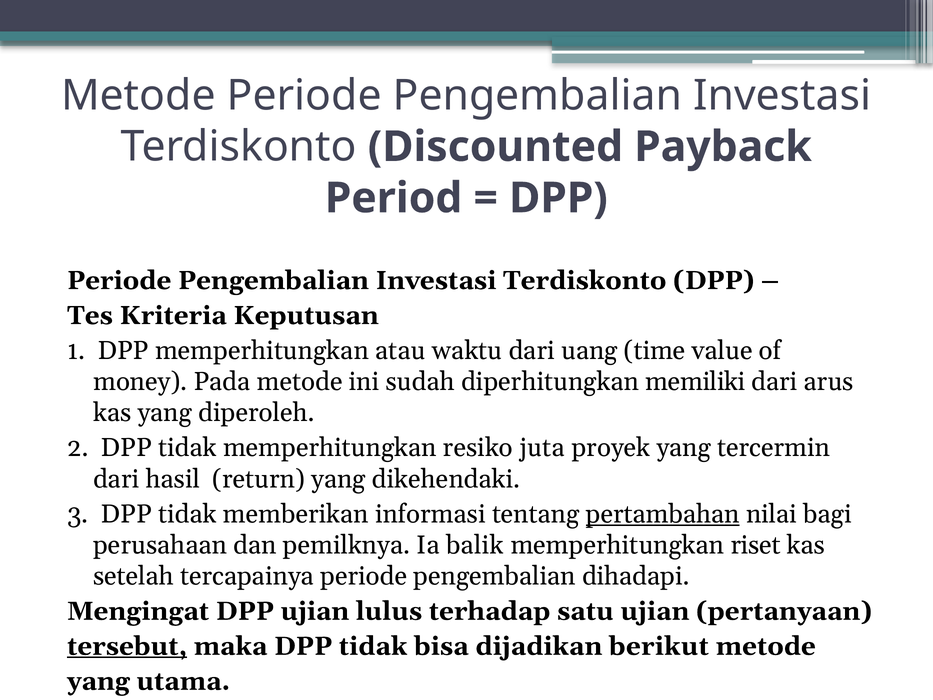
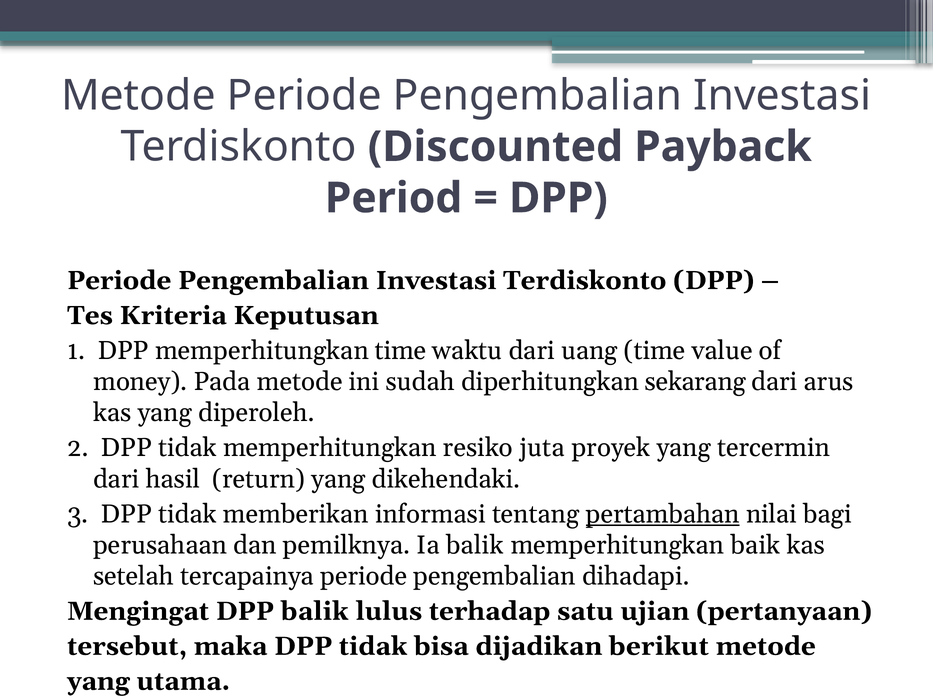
memperhitungkan atau: atau -> time (401, 350)
memiliki: memiliki -> sekarang (695, 382)
riset: riset -> baik (755, 545)
DPP ujian: ujian -> balik (315, 611)
tersebut underline: present -> none (127, 646)
